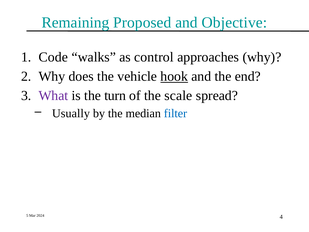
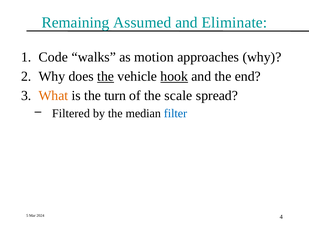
Proposed: Proposed -> Assumed (142, 23)
Objective: Objective -> Eliminate (234, 23)
control: control -> motion (154, 57)
the underline: none -> present (106, 76)
What colour: purple -> orange (53, 96)
Usually: Usually -> Filtered (71, 113)
